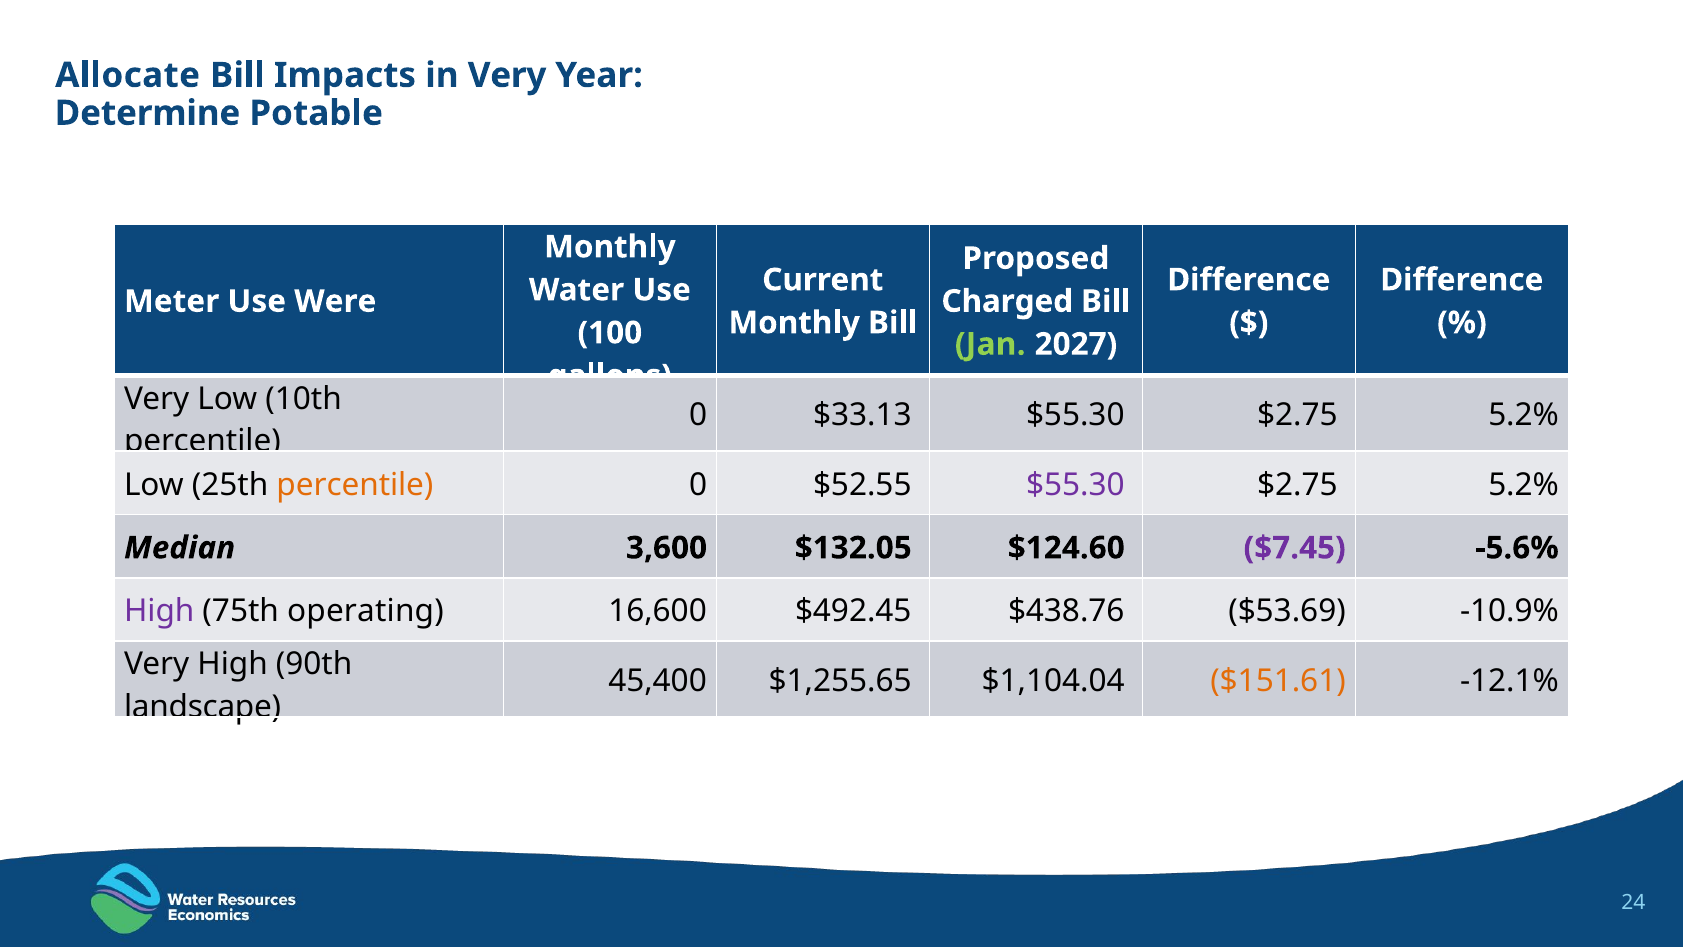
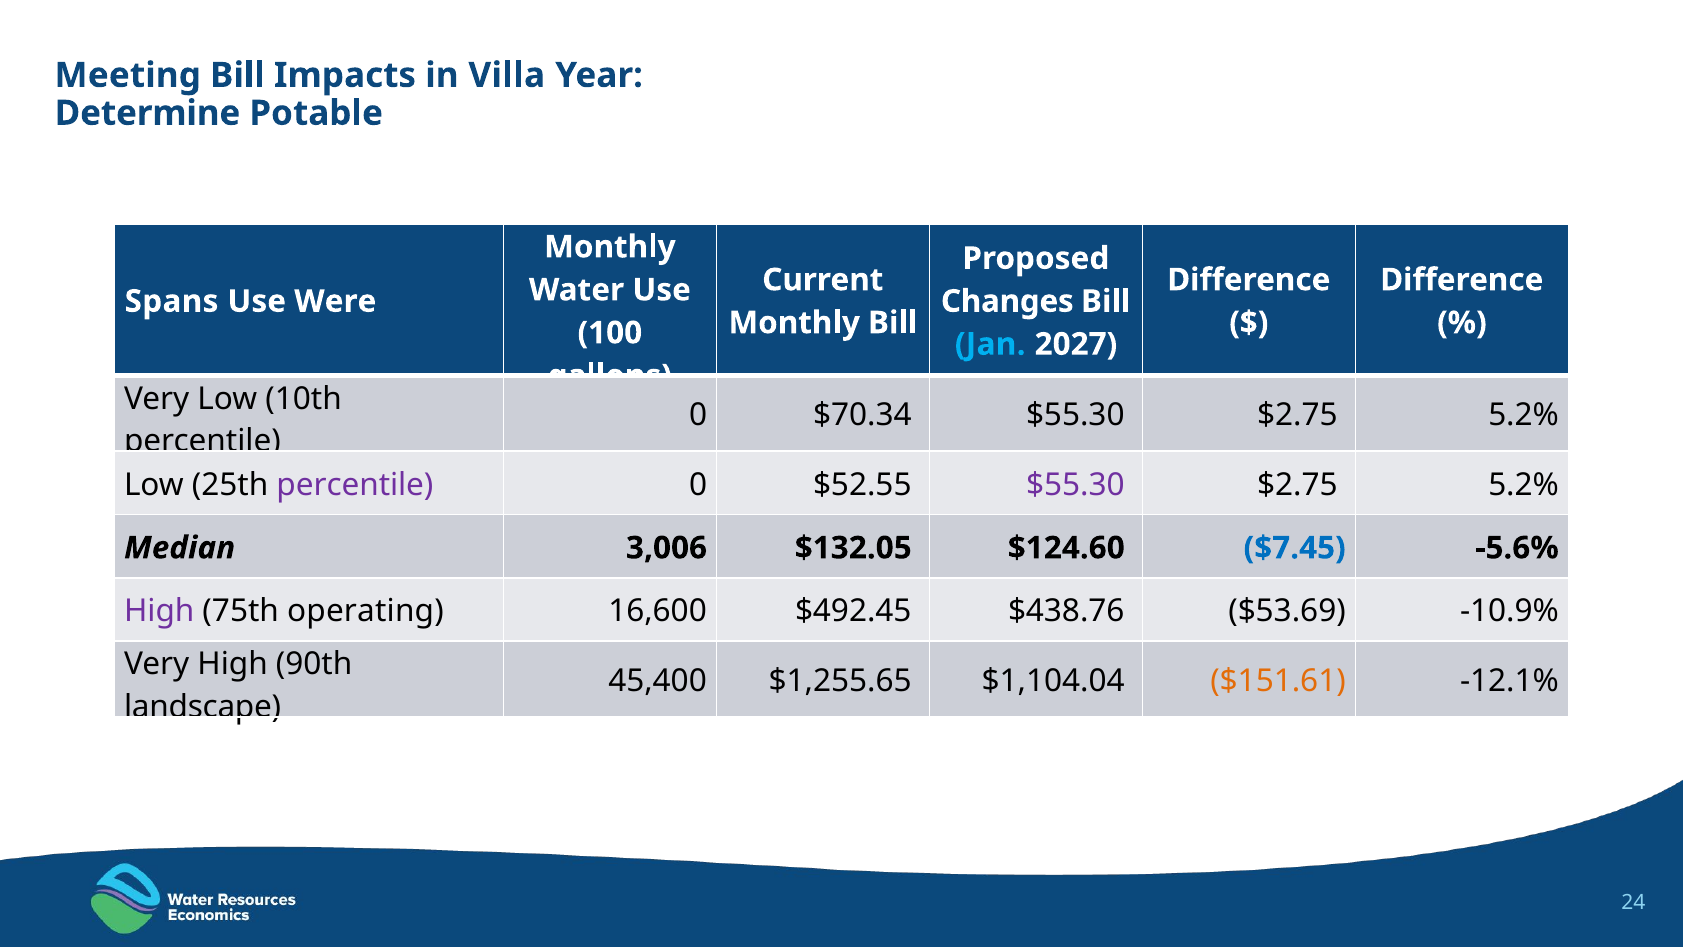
Allocate: Allocate -> Meeting (128, 75)
in Very: Very -> Villa (507, 75)
Meter: Meter -> Spans (172, 301)
Charged: Charged -> Changes (1007, 301)
Jan colour: light green -> light blue (990, 344)
$33.13: $33.13 -> $70.34 (862, 415)
percentile colour: orange -> purple (355, 484)
3,600: 3,600 -> 3,006 (667, 548)
$7.45 colour: purple -> blue (1295, 548)
